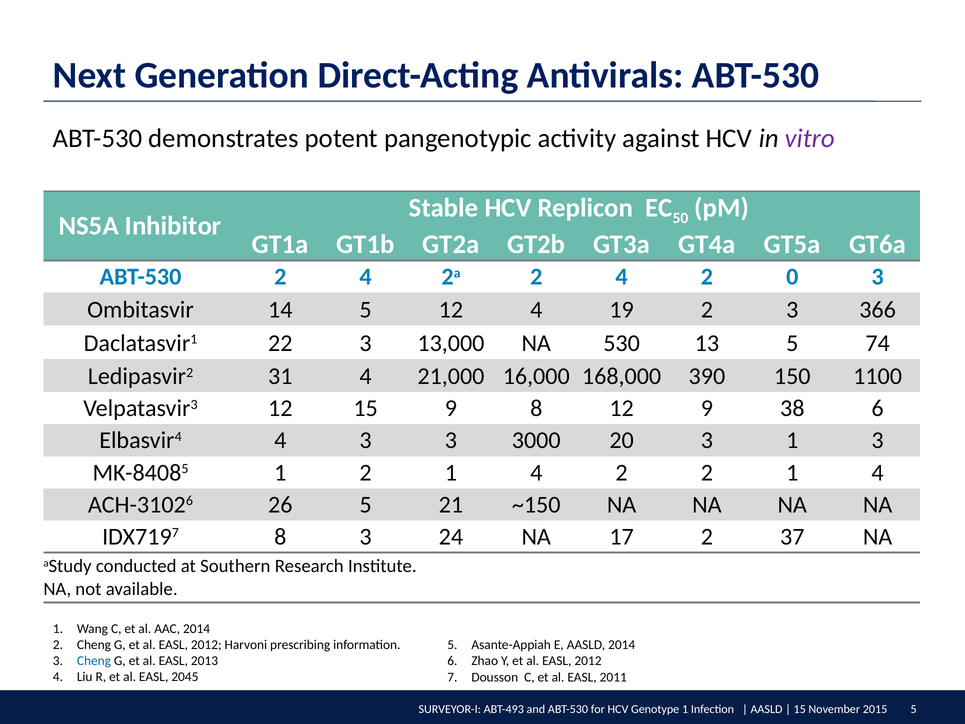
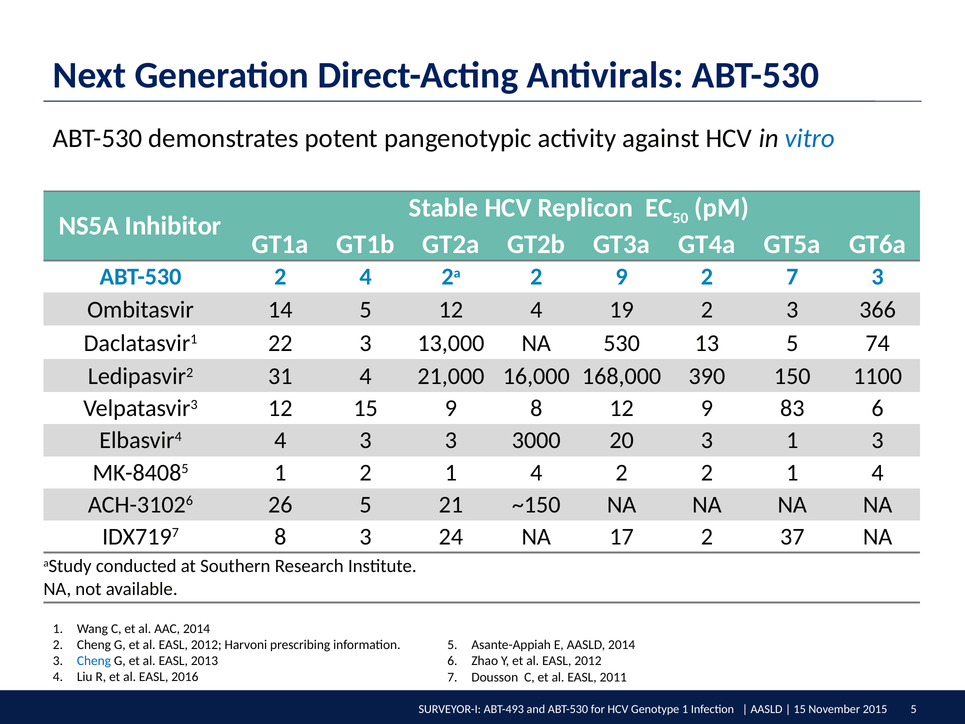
vitro colour: purple -> blue (810, 139)
2a 2 4: 4 -> 9 (622, 277)
2 0: 0 -> 7 (792, 277)
38: 38 -> 83 (792, 408)
2045: 2045 -> 2016 (185, 677)
